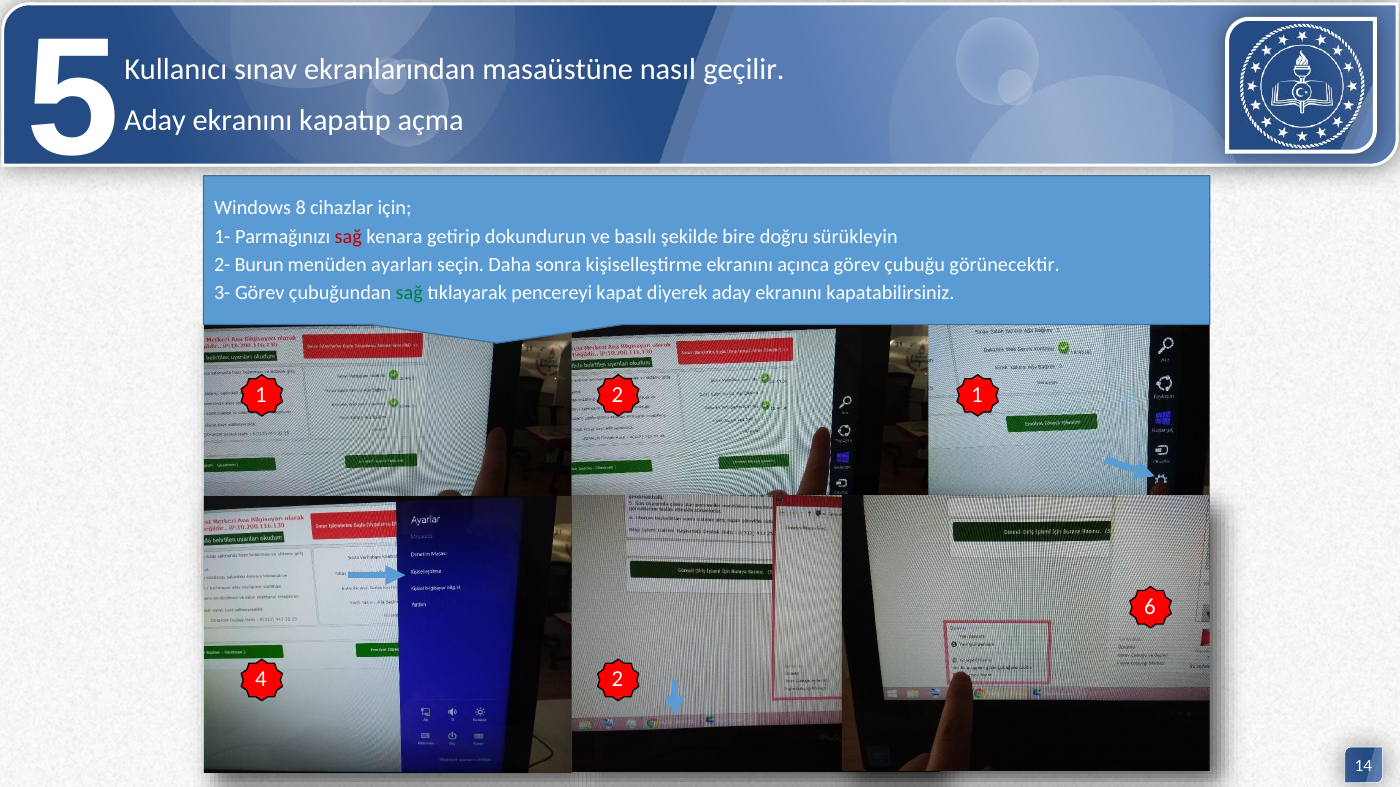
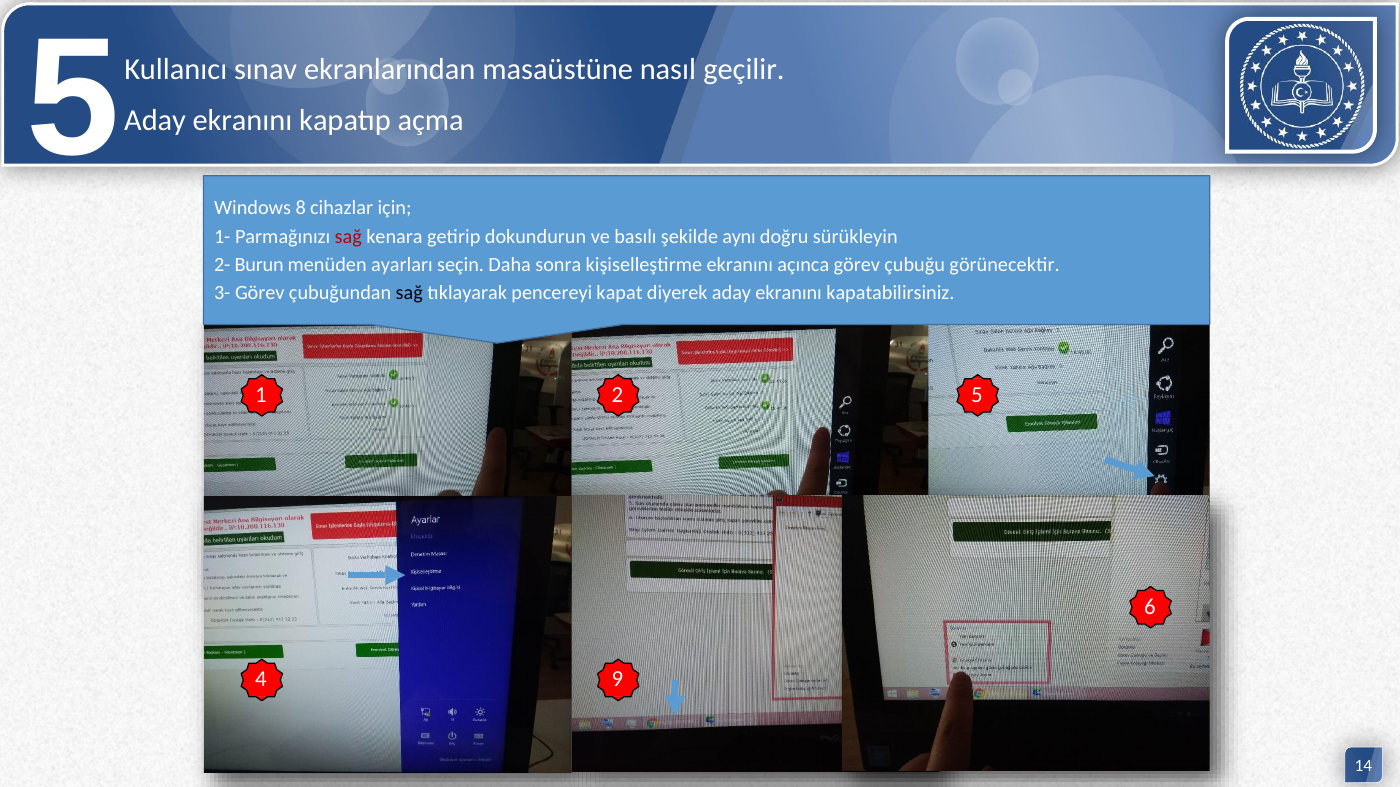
bire: bire -> aynı (739, 237)
sağ colour: green -> black (409, 293)
2 1: 1 -> 5 (977, 395)
4 2: 2 -> 9 (618, 680)
